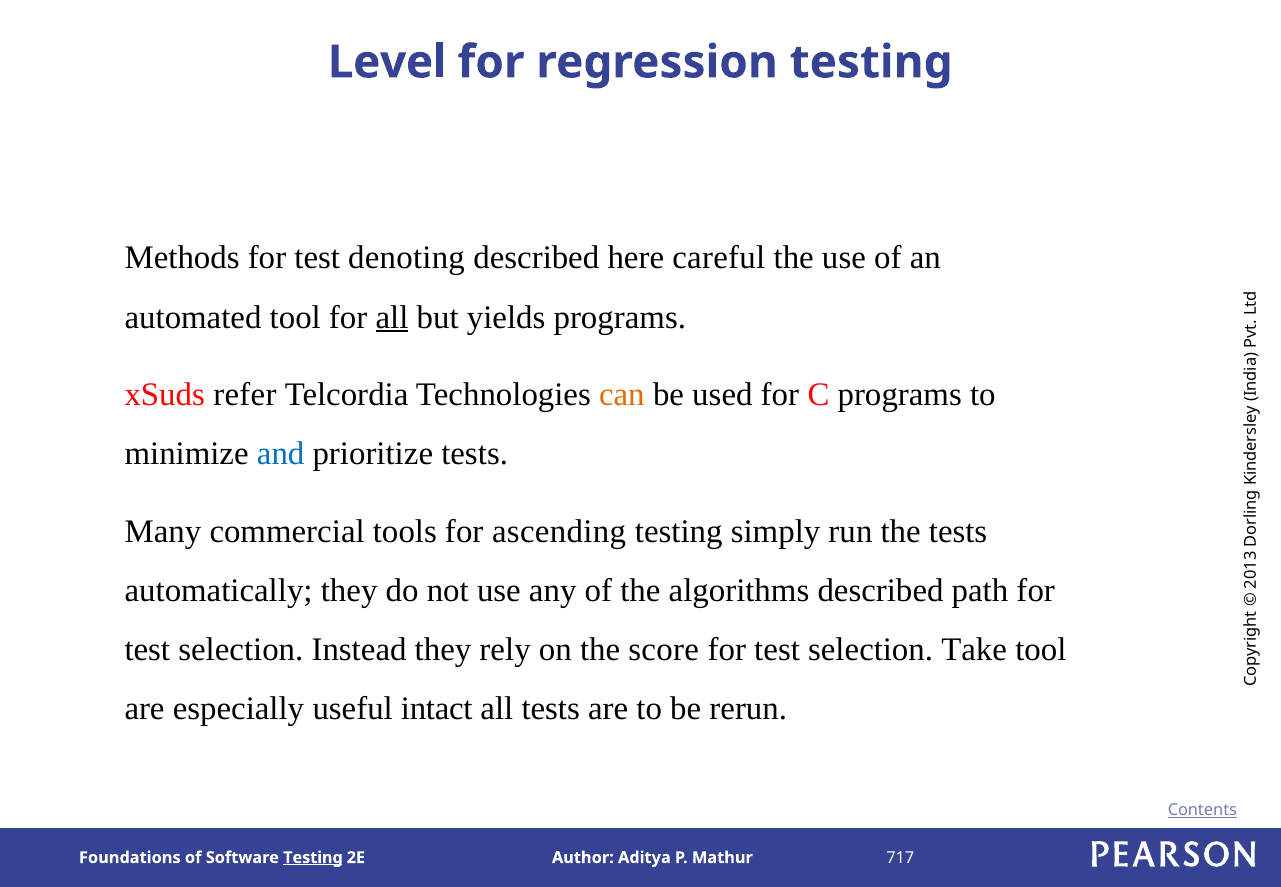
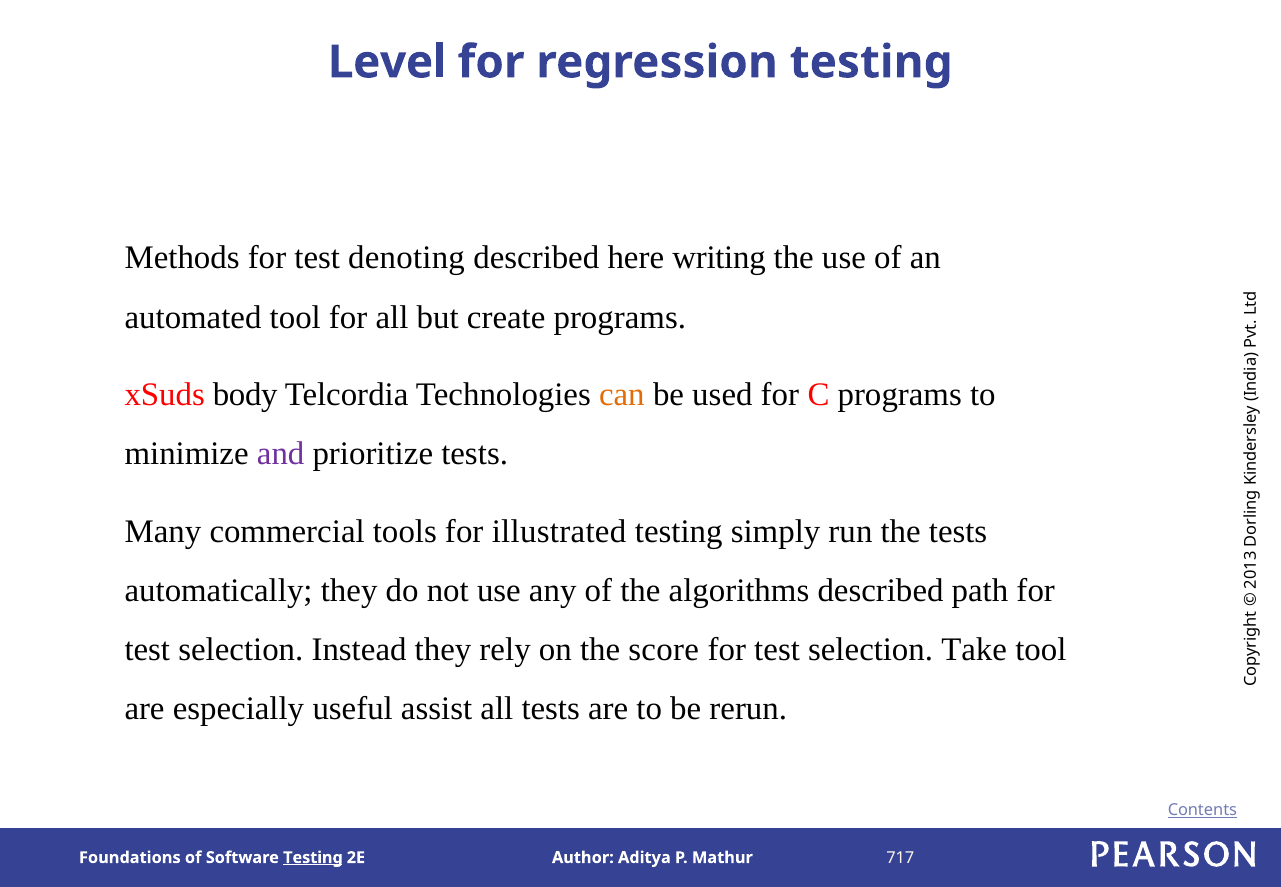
careful: careful -> writing (719, 258)
all underline: present -> none (392, 317)
yields: yields -> create (506, 317)
refer: refer -> body (245, 395)
and colour: blue -> purple (281, 454)
ascending: ascending -> illustrated (559, 531)
intact: intact -> assist (437, 709)
